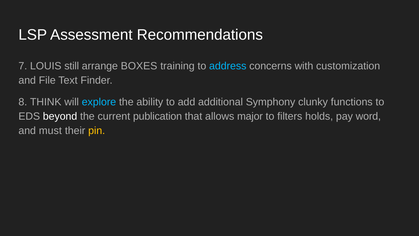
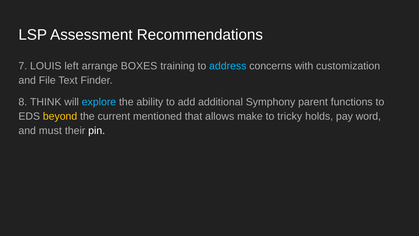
still: still -> left (72, 66)
clunky: clunky -> parent (313, 102)
beyond colour: white -> yellow (60, 116)
publication: publication -> mentioned (157, 116)
major: major -> make (250, 116)
filters: filters -> tricky (290, 116)
pin colour: yellow -> white (97, 131)
